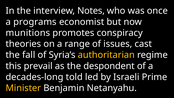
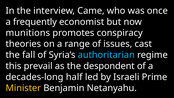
Notes: Notes -> Came (91, 11)
programs: programs -> frequently (35, 22)
authoritarian colour: yellow -> light blue (106, 55)
told: told -> half (74, 77)
